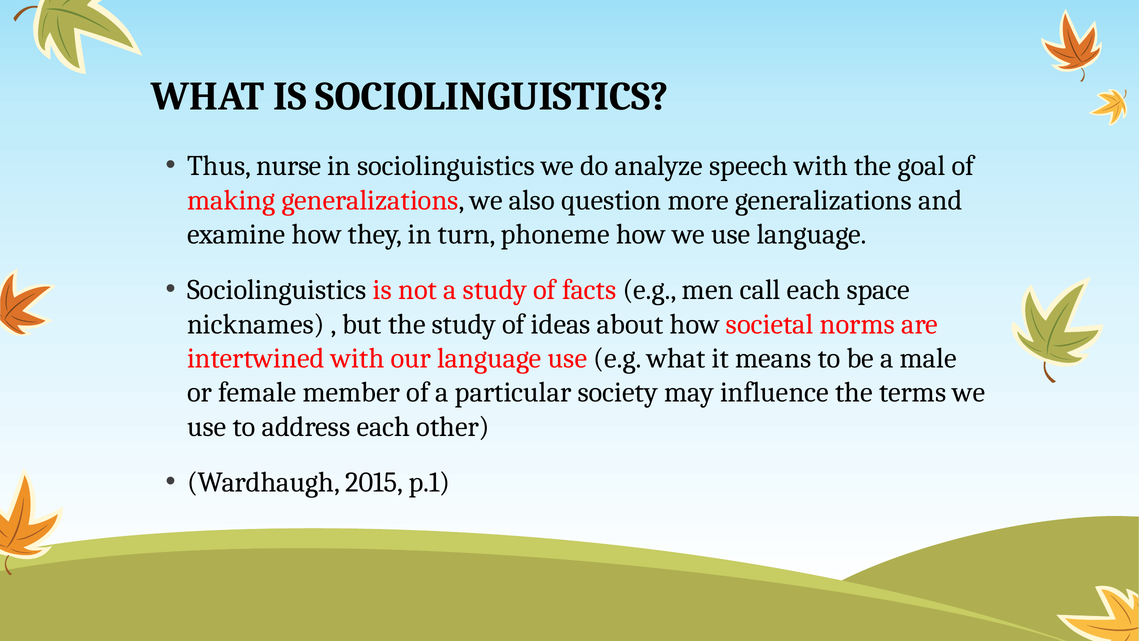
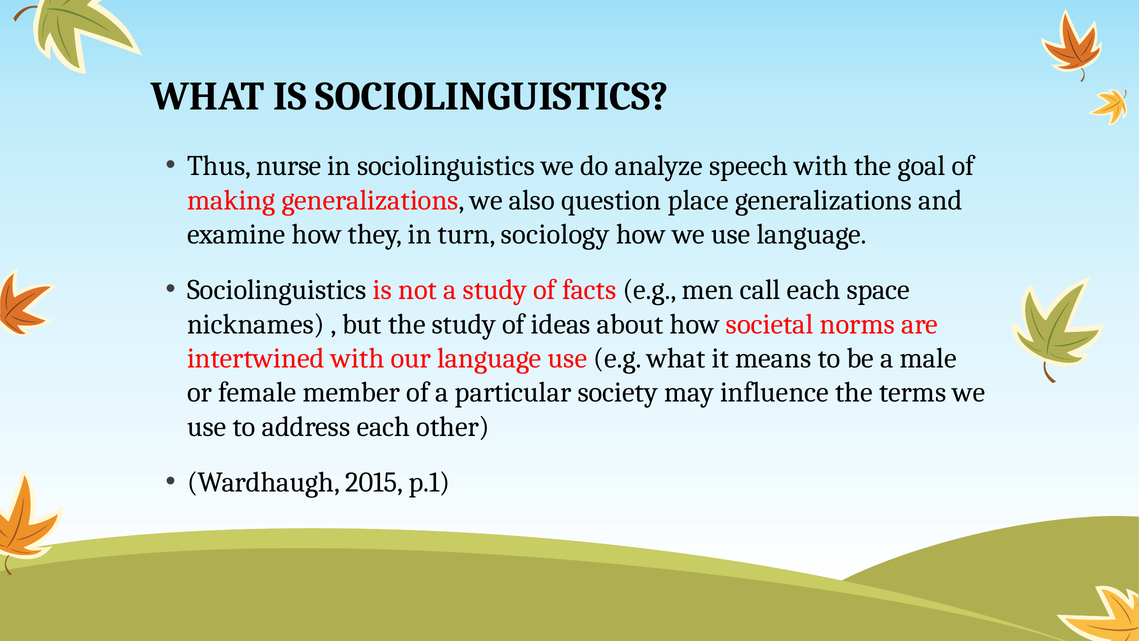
more: more -> place (698, 200)
phoneme: phoneme -> sociology (555, 234)
